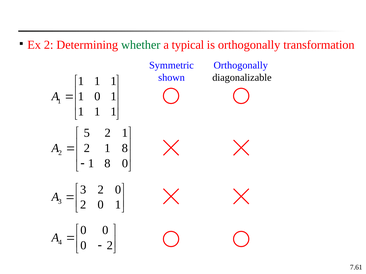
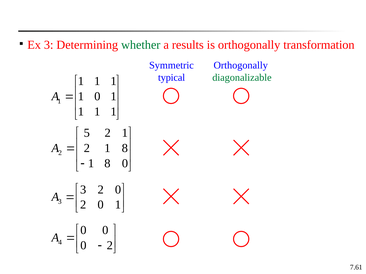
Ex 2: 2 -> 3 (49, 45)
typical: typical -> results (188, 45)
shown: shown -> typical (172, 78)
diagonalizable colour: black -> green (242, 78)
